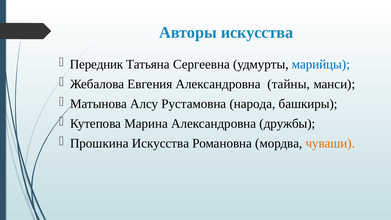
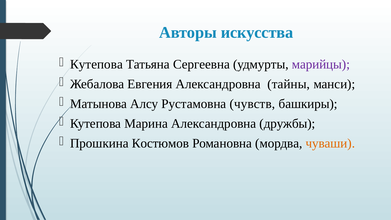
Передник: Передник -> Кутепова (96, 64)
марийцы colour: blue -> purple (321, 64)
народа: народа -> чувств (252, 104)
Прошкина Искусства: Искусства -> Костюмов (160, 143)
